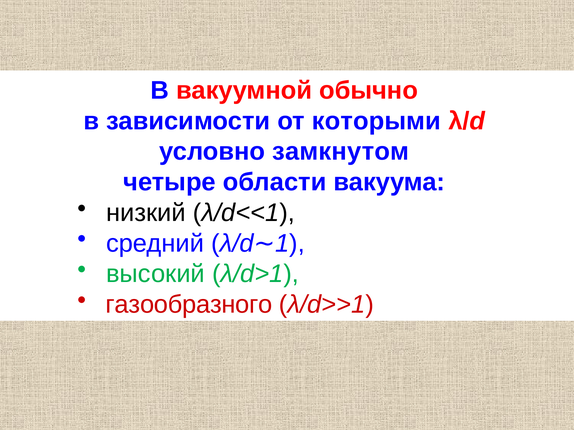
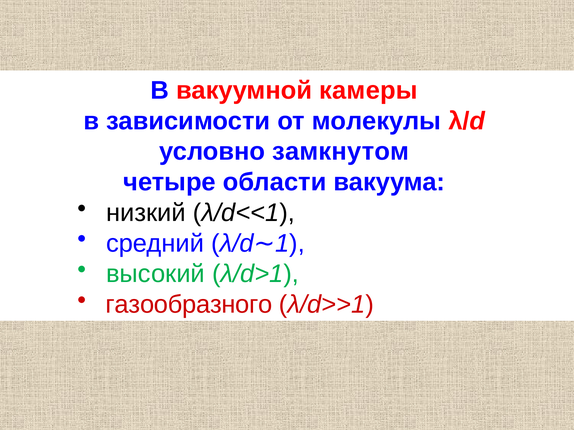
обычно: обычно -> камеры (368, 90)
которыми: которыми -> молекулы (376, 121)
